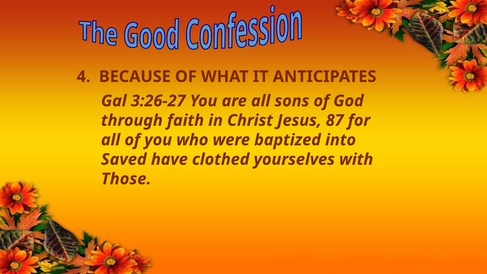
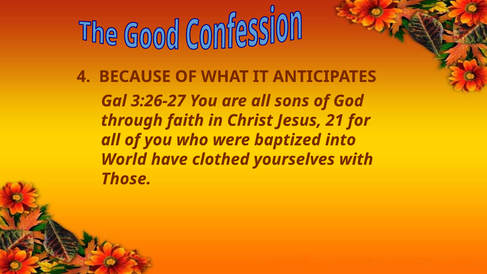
87: 87 -> 21 (335, 120)
Saved: Saved -> World (124, 159)
